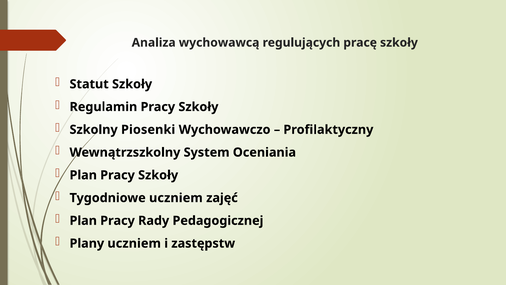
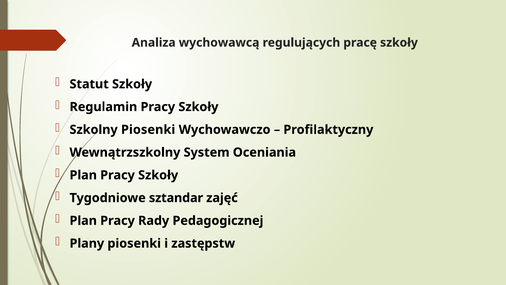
Tygodniowe uczniem: uczniem -> sztandar (176, 198)
Plany uczniem: uczniem -> piosenki (134, 243)
